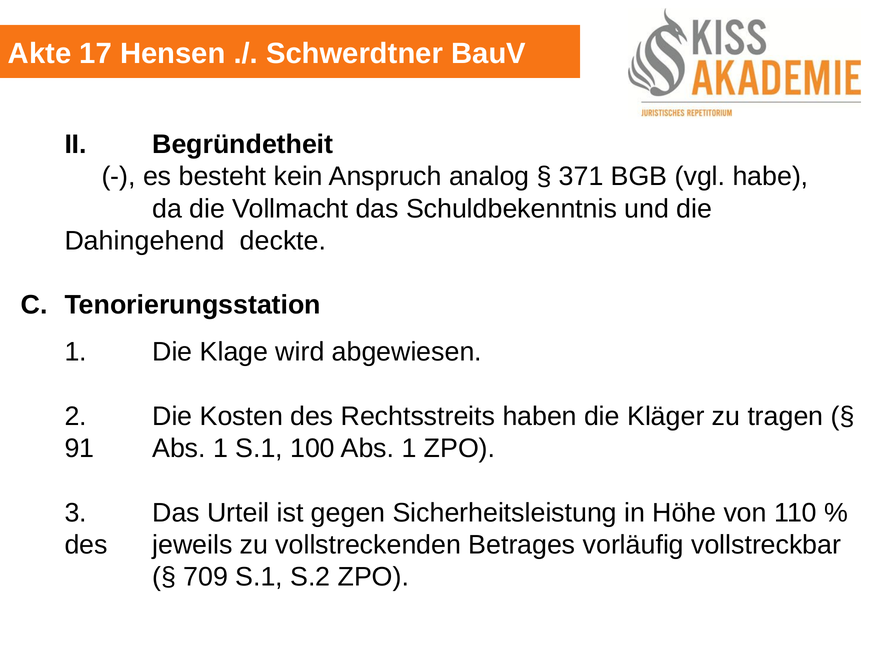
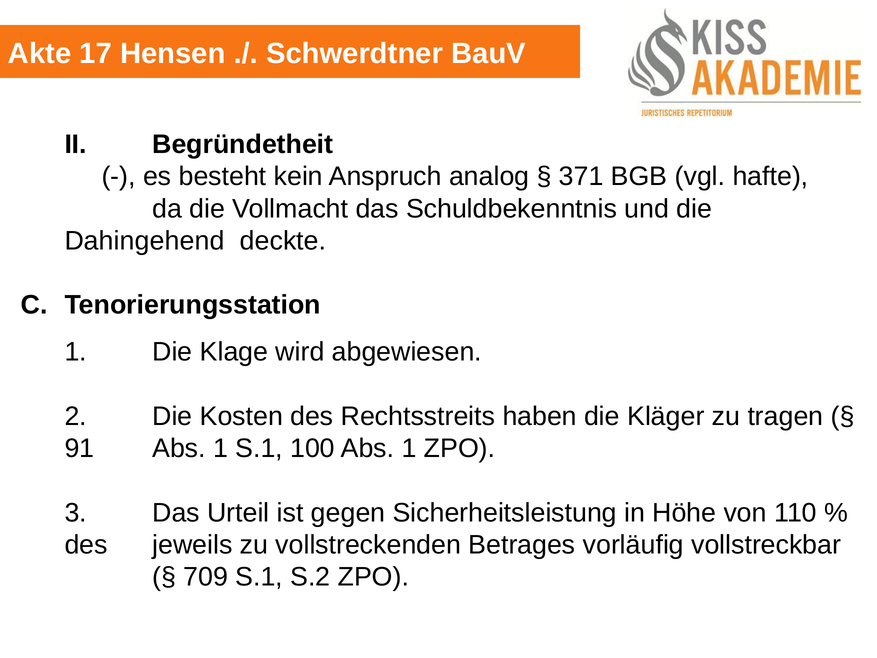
habe: habe -> hafte (771, 176)
